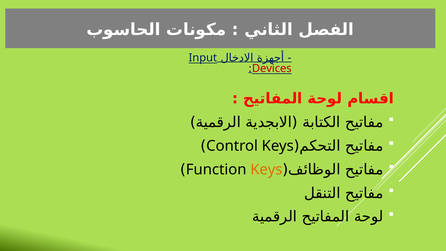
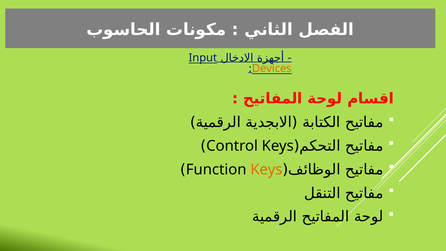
Devices colour: red -> orange (272, 69)
